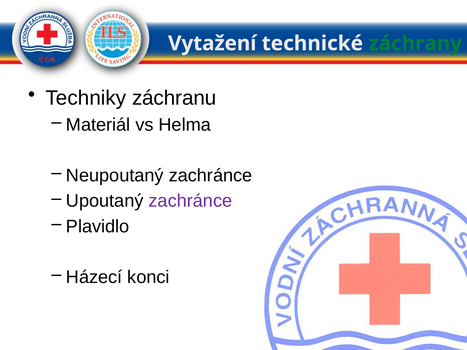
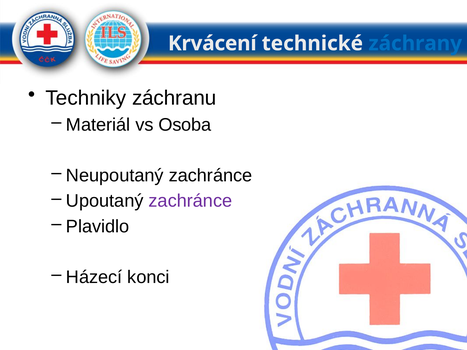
Vytažení: Vytažení -> Krvácení (212, 43)
záchrany colour: green -> blue (415, 43)
Helma: Helma -> Osoba (185, 125)
